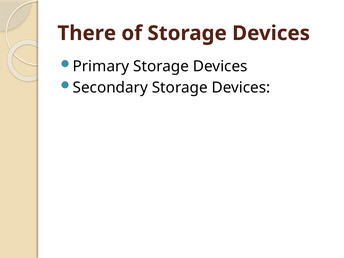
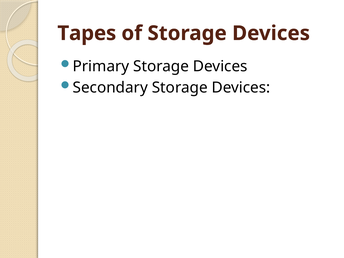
There: There -> Tapes (87, 33)
